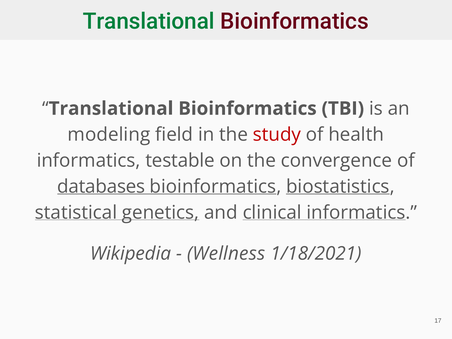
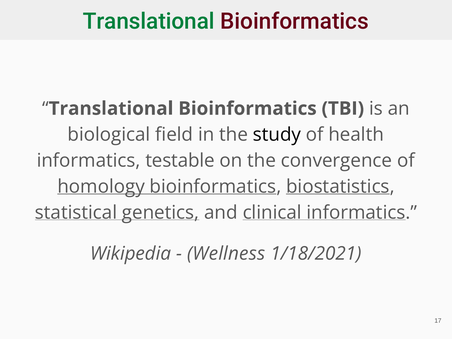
modeling: modeling -> biological (109, 135)
study colour: red -> black (277, 135)
databases: databases -> homology (101, 187)
